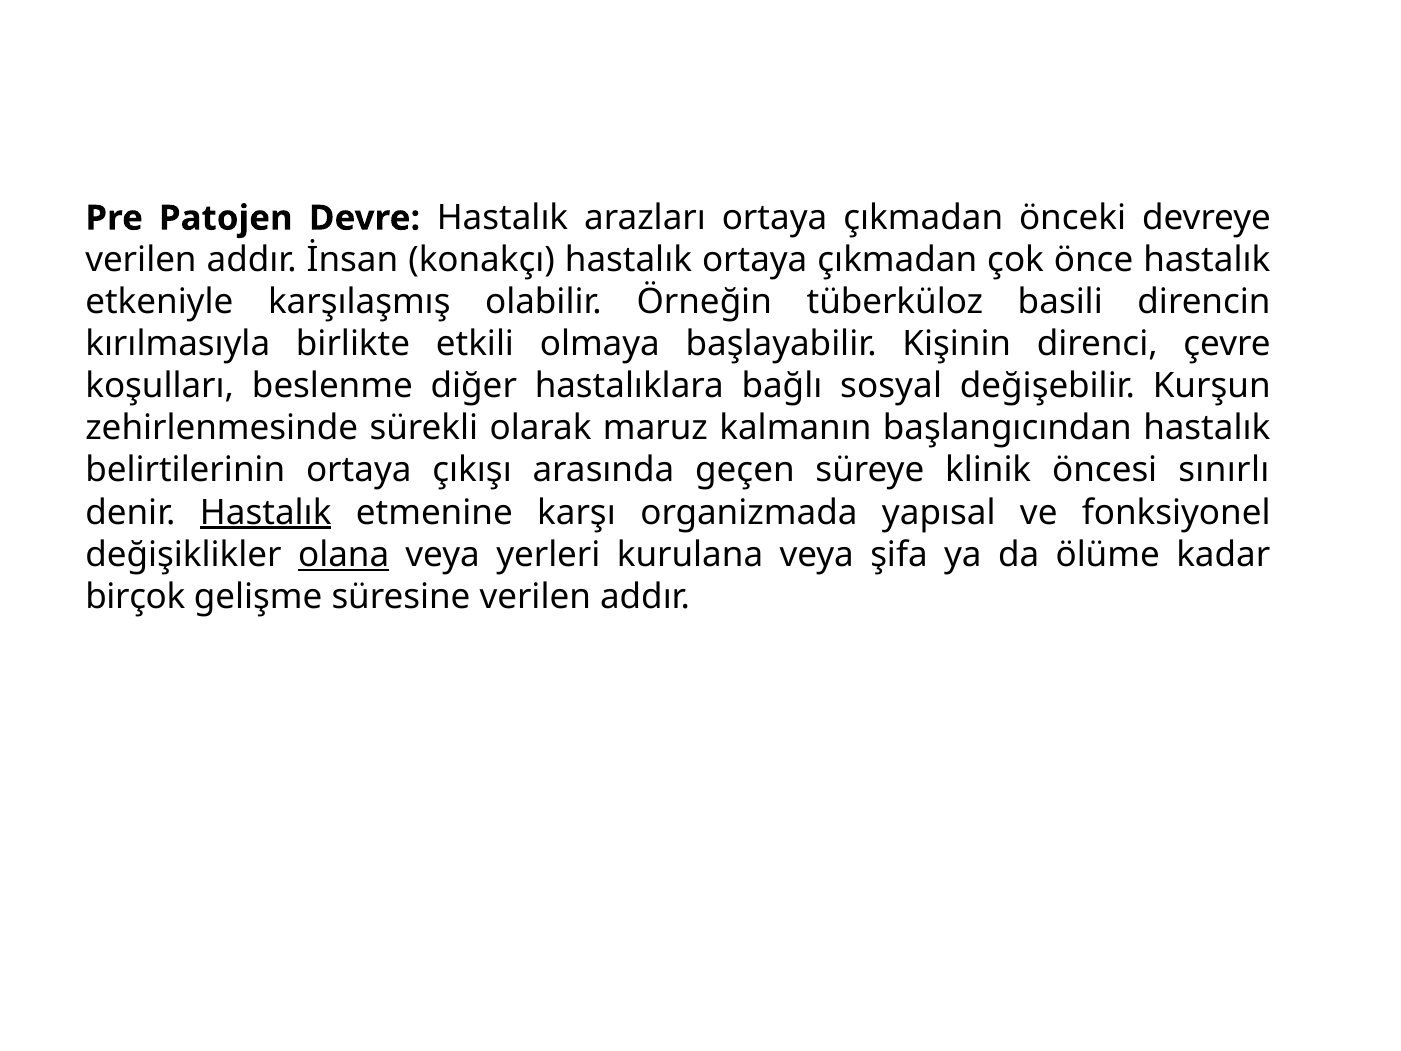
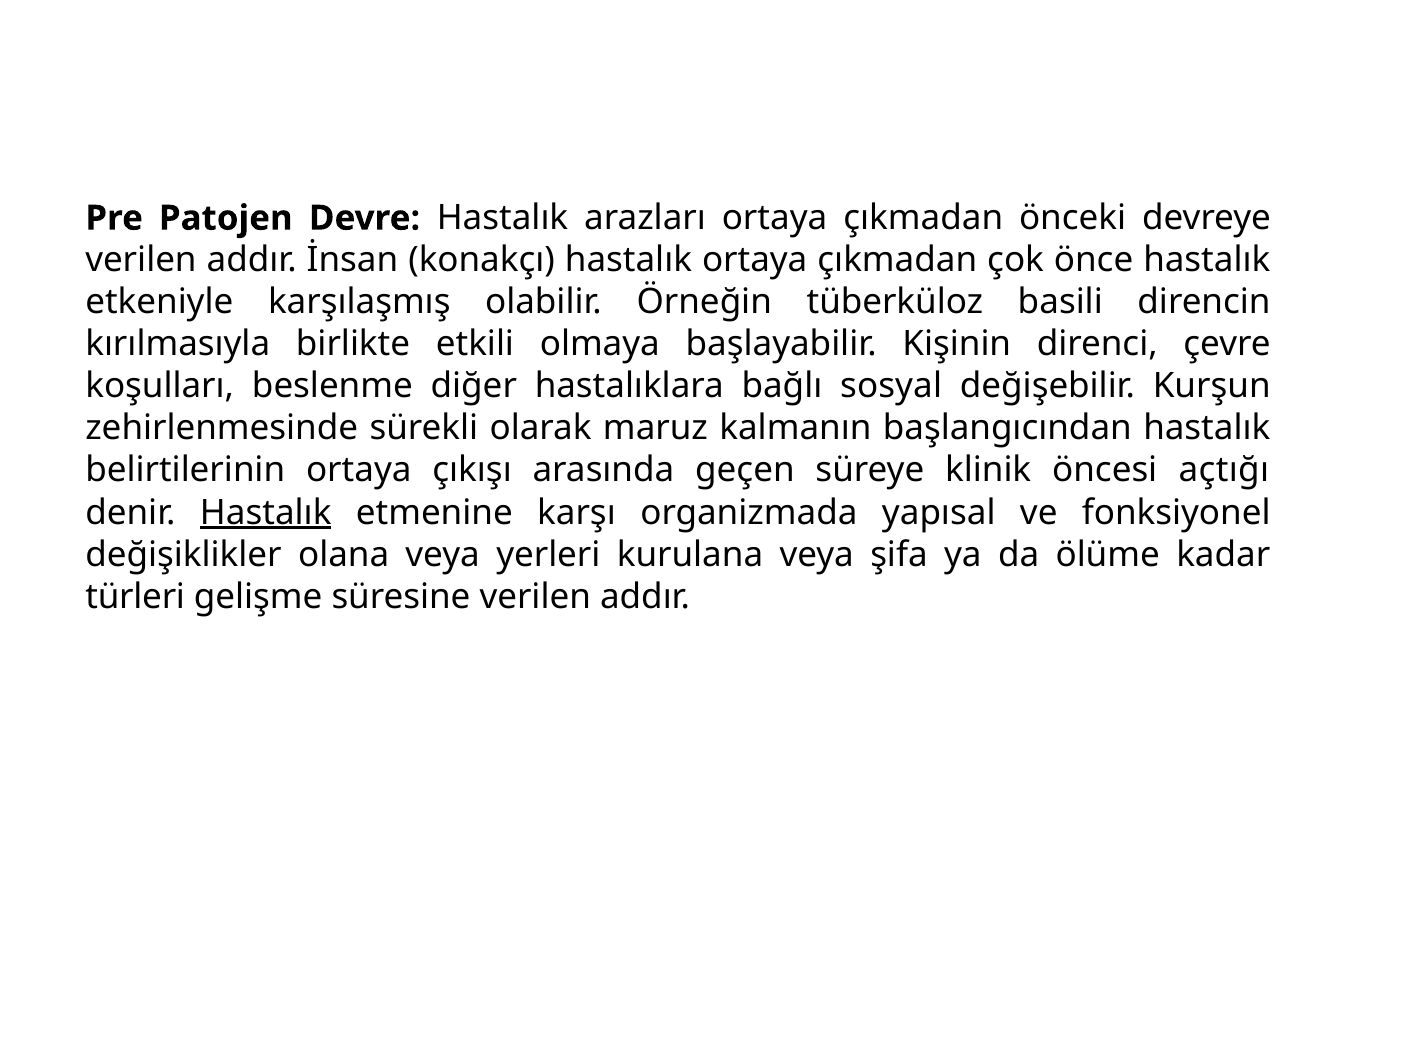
sınırlı: sınırlı -> açtığı (1224, 470)
olana underline: present -> none (344, 554)
birçok: birçok -> türleri (135, 596)
